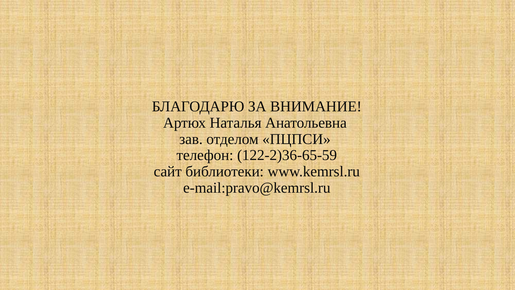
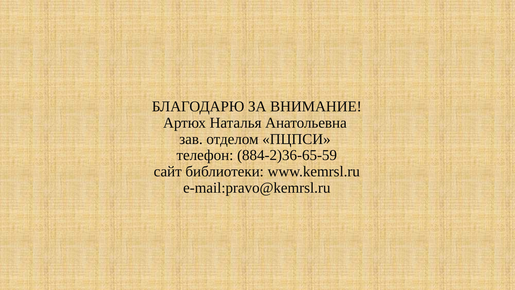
122-2)36-65-59: 122-2)36-65-59 -> 884-2)36-65-59 (287, 155)
